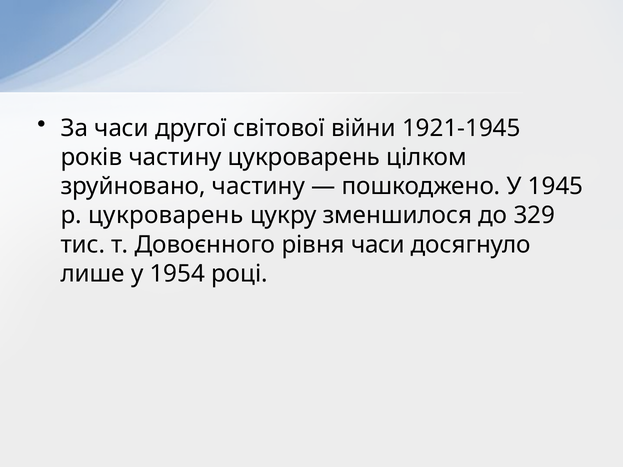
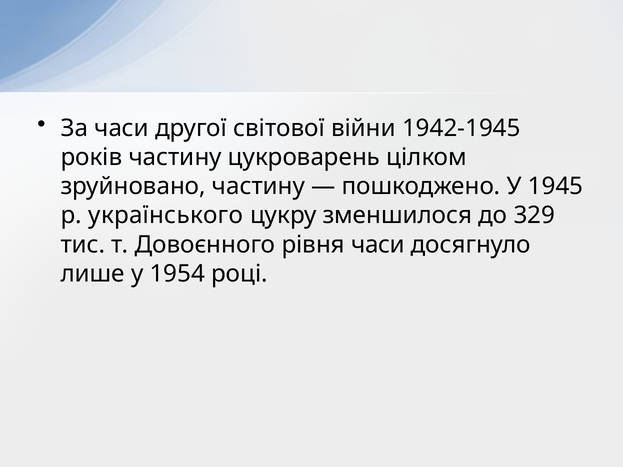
1921-1945: 1921-1945 -> 1942-1945 (461, 128)
р цукроварень: цукроварень -> українського (166, 216)
